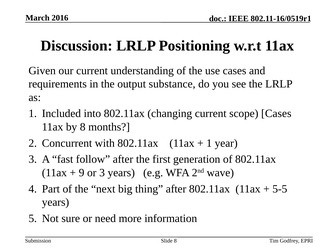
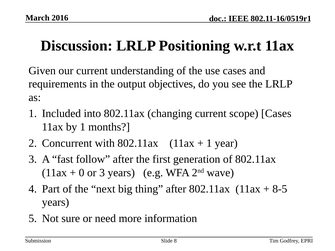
substance: substance -> objectives (172, 84)
by 8: 8 -> 1 (83, 127)
9: 9 -> 0 (82, 173)
5-5: 5-5 -> 8-5 (280, 189)
